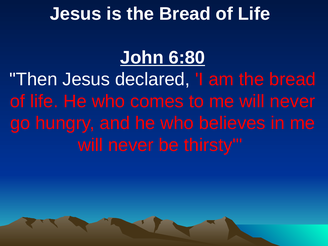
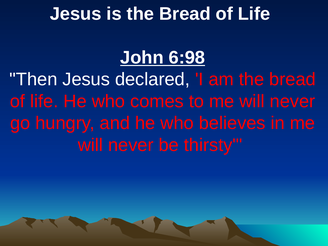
6:80: 6:80 -> 6:98 (187, 58)
